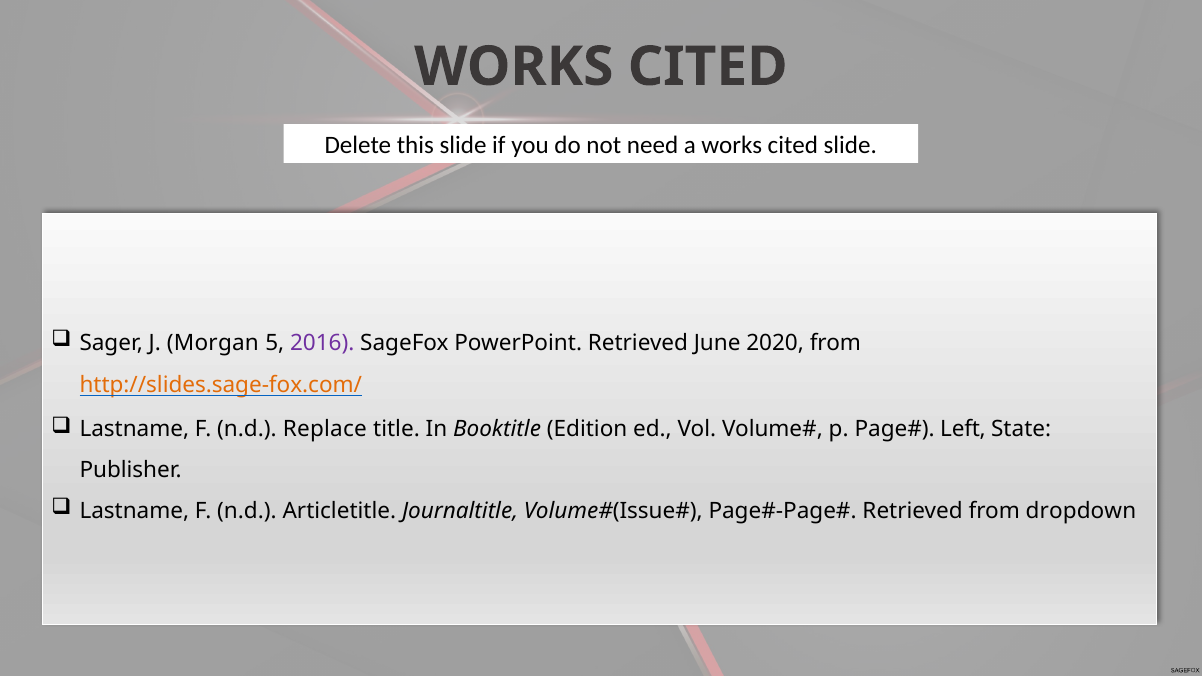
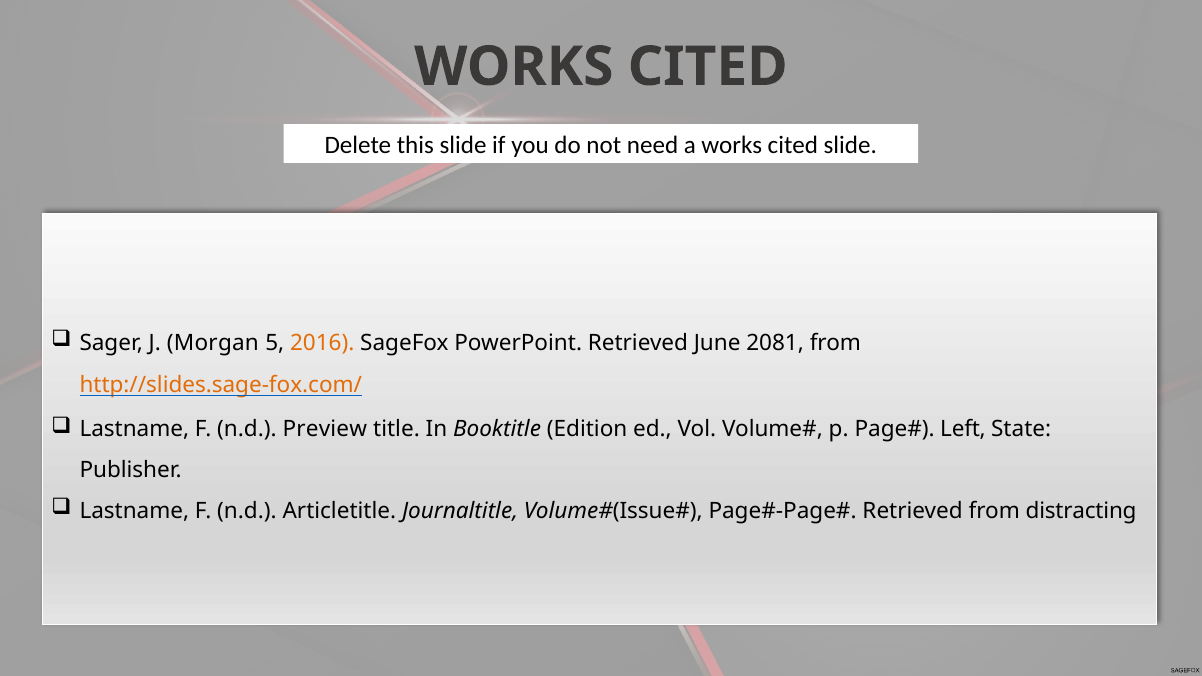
2016 colour: purple -> orange (322, 343)
2020: 2020 -> 2081 (775, 343)
Replace: Replace -> Preview (325, 430)
dropdown: dropdown -> distracting (1081, 511)
